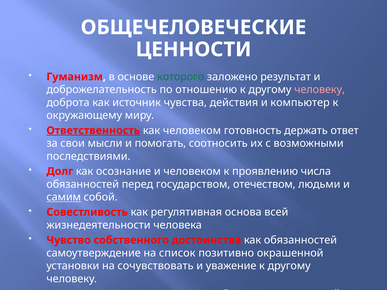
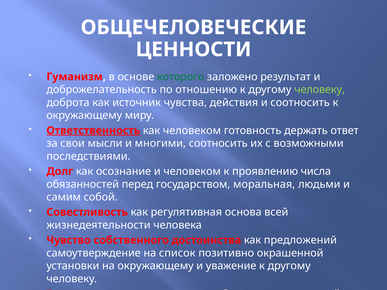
человеку colour: pink -> light green (320, 90)
и компьютер: компьютер -> соотносить (300, 103)
помогать: помогать -> многими (160, 144)
государством отечеством: отечеством -> моральная (264, 184)
самим underline: present -> none (64, 197)
как обязанностей: обязанностей -> предложений (300, 240)
на сочувствовать: сочувствовать -> окружающему (156, 266)
